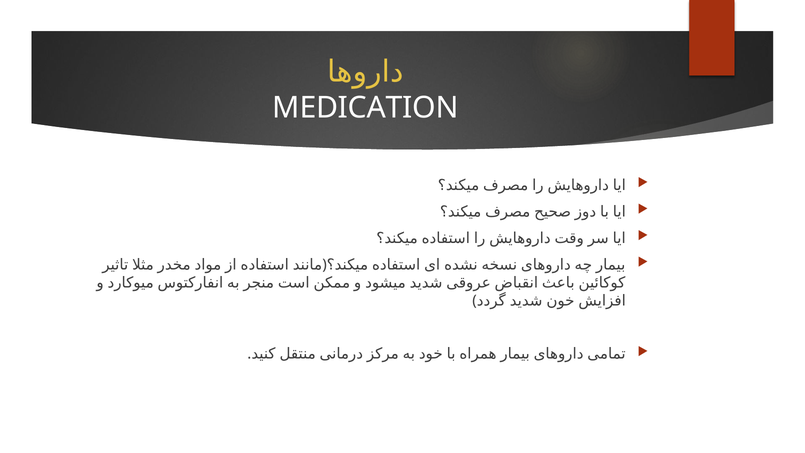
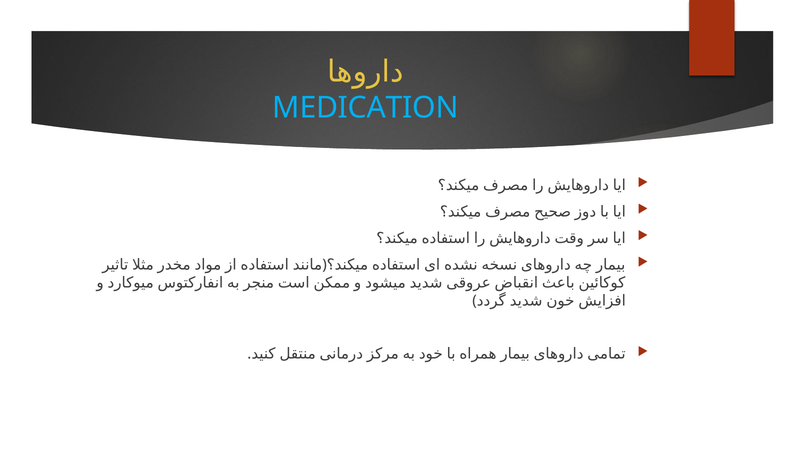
MEDICATION colour: white -> light blue (366, 108)
